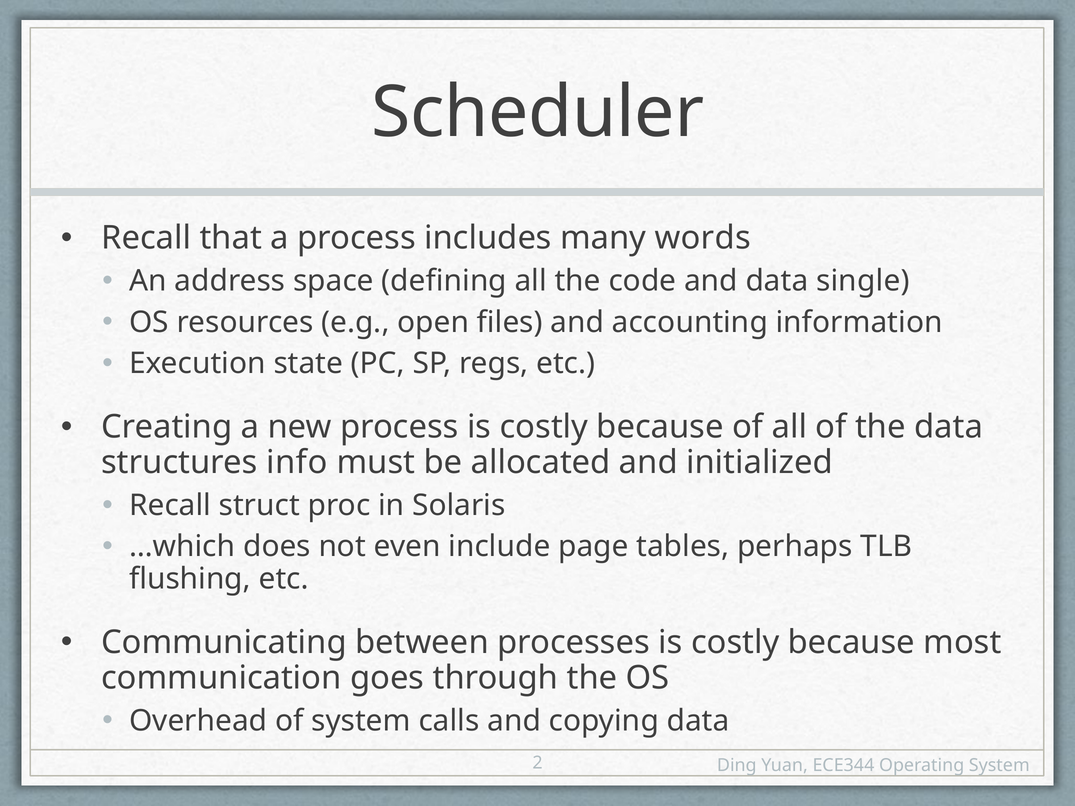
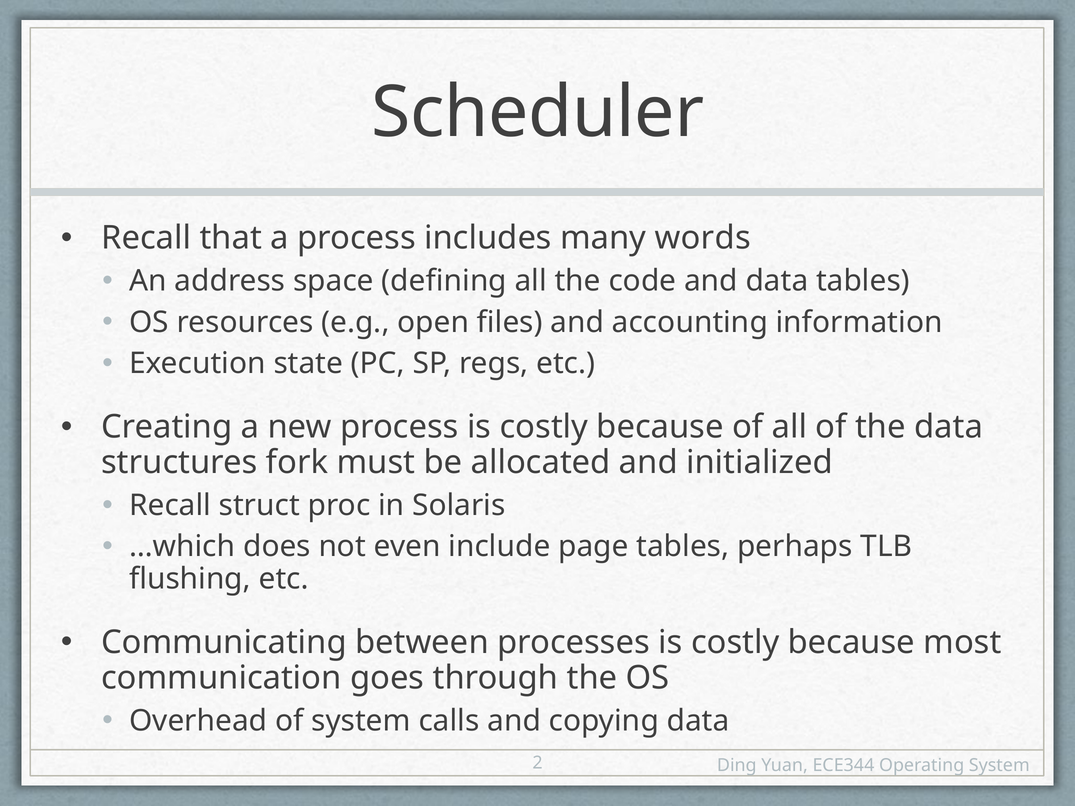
data single: single -> tables (863, 281)
info: info -> fork (297, 463)
